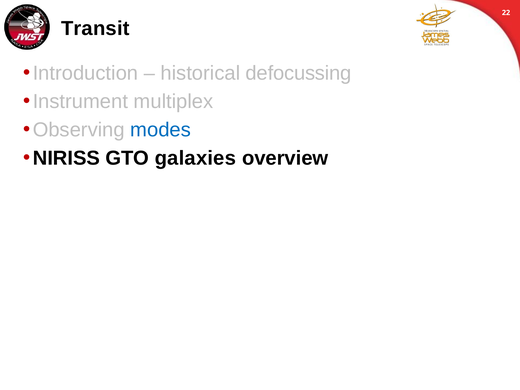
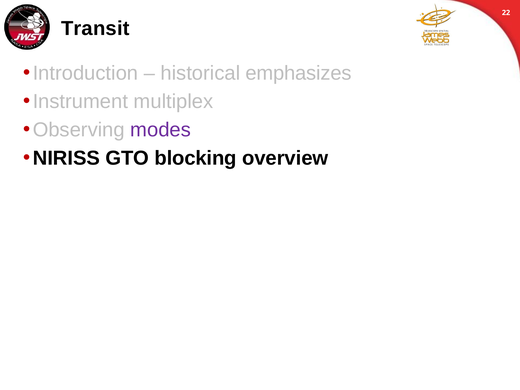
defocussing: defocussing -> emphasizes (299, 73)
modes colour: blue -> purple (161, 130)
galaxies: galaxies -> blocking (196, 158)
